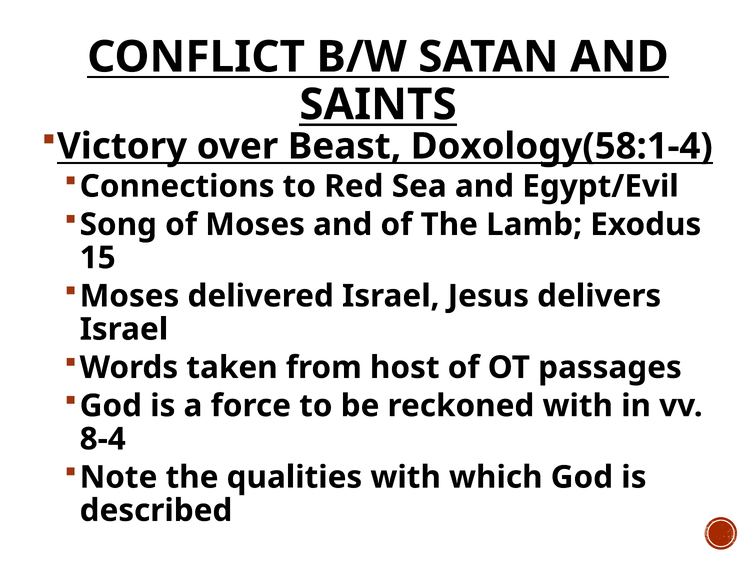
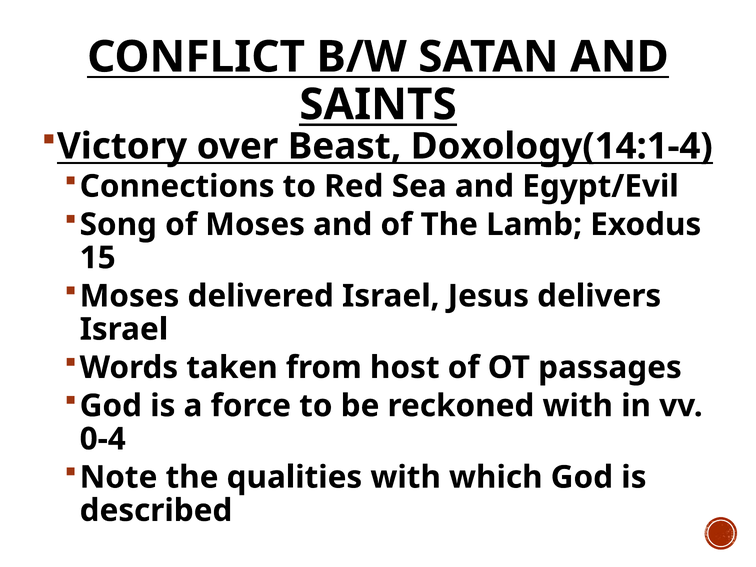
Doxology(58:1-4: Doxology(58:1-4 -> Doxology(14:1-4 (562, 146)
8-4: 8-4 -> 0-4 (103, 439)
